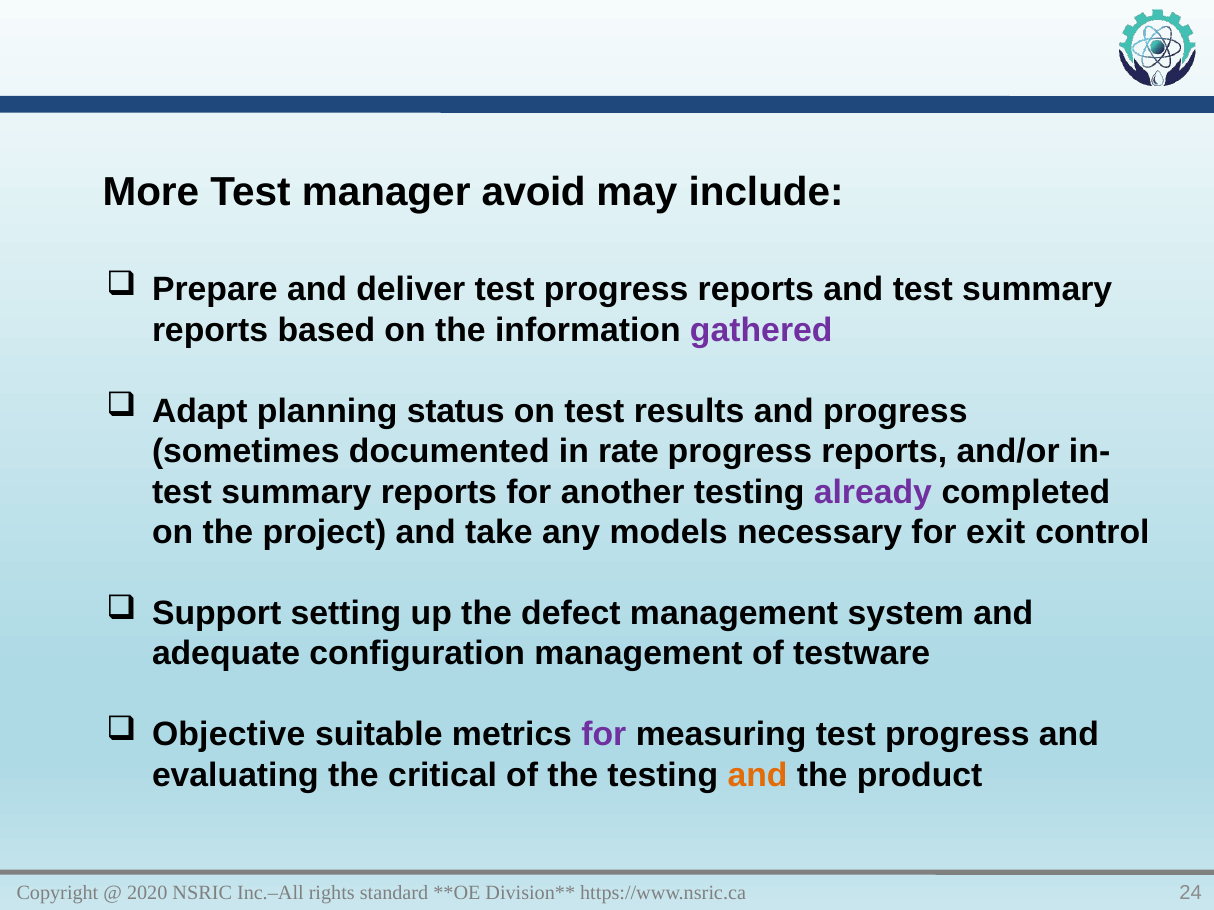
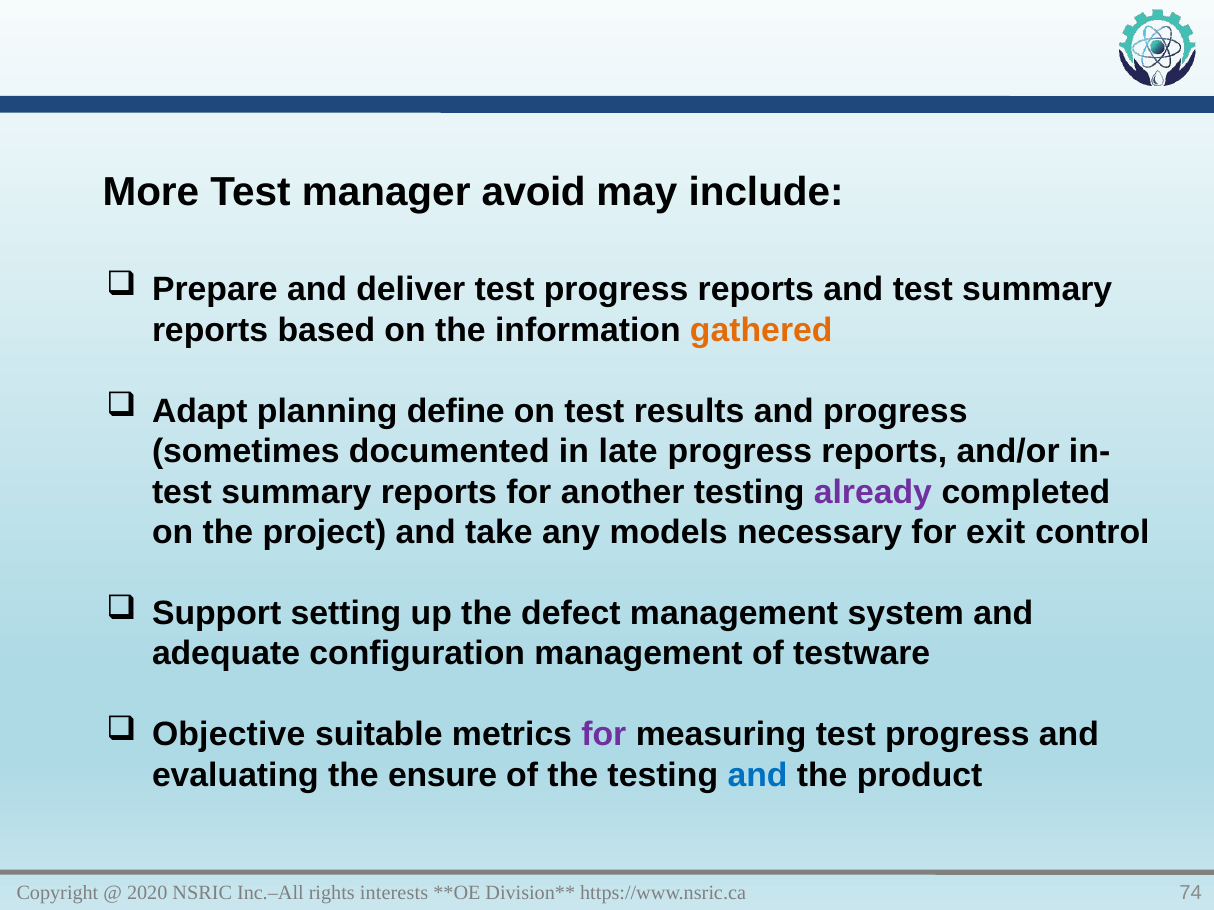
gathered colour: purple -> orange (761, 330)
status: status -> define (456, 411)
rate: rate -> late (628, 452)
critical: critical -> ensure (443, 776)
and colour: orange -> blue (757, 776)
standard: standard -> interests (394, 893)
24: 24 -> 74 (1191, 893)
